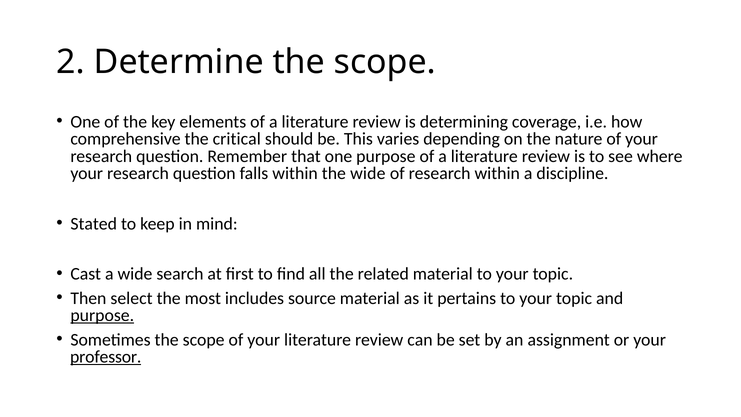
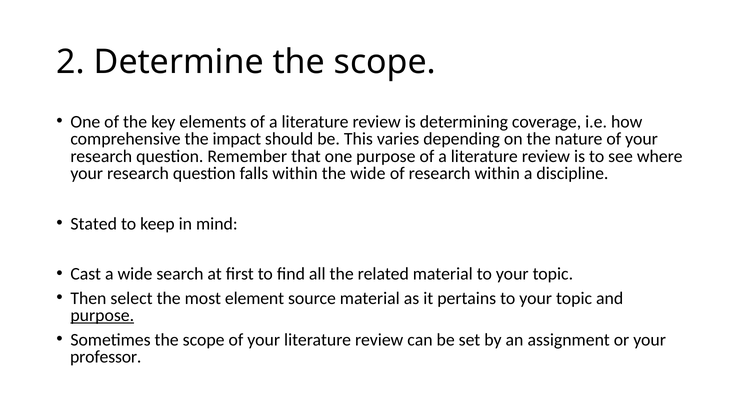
critical: critical -> impact (237, 139)
includes: includes -> element (255, 298)
professor underline: present -> none (106, 357)
